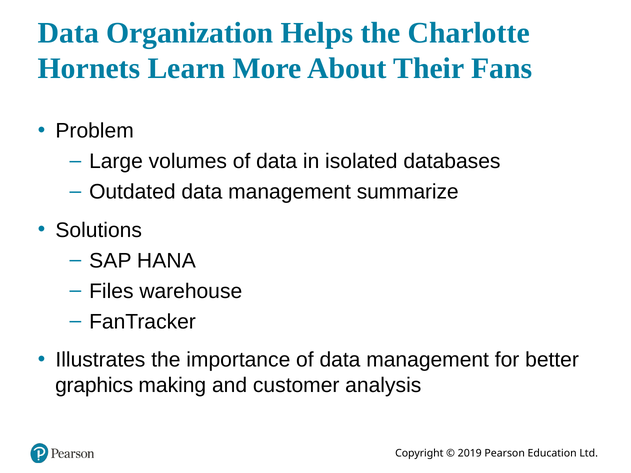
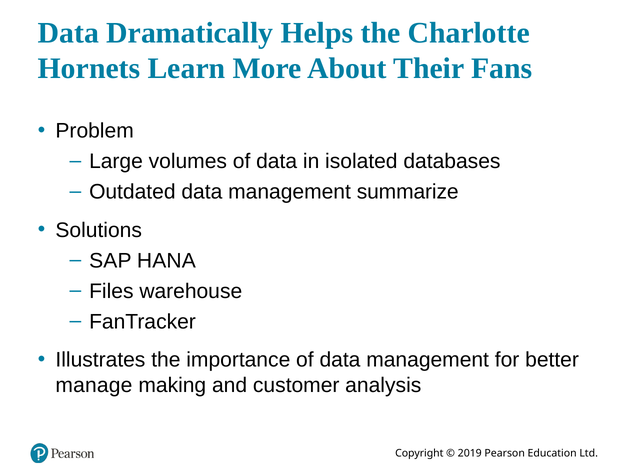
Organization: Organization -> Dramatically (190, 33)
graphics: graphics -> manage (94, 385)
